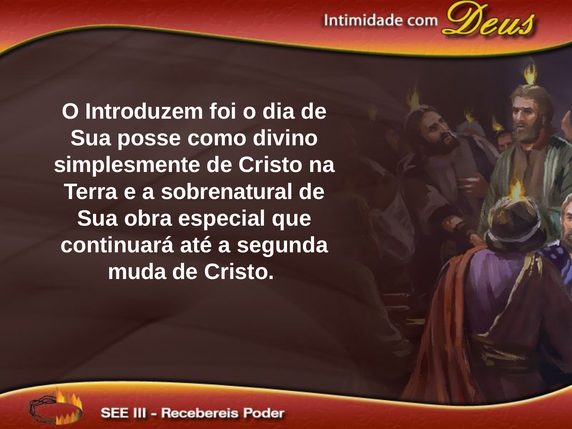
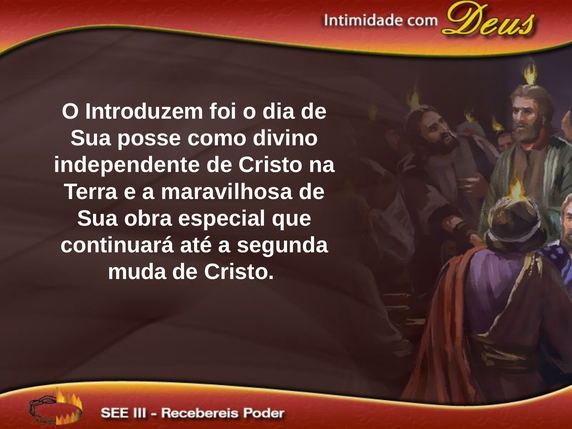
simplesmente: simplesmente -> independente (127, 165)
sobrenatural: sobrenatural -> maravilhosa (227, 192)
